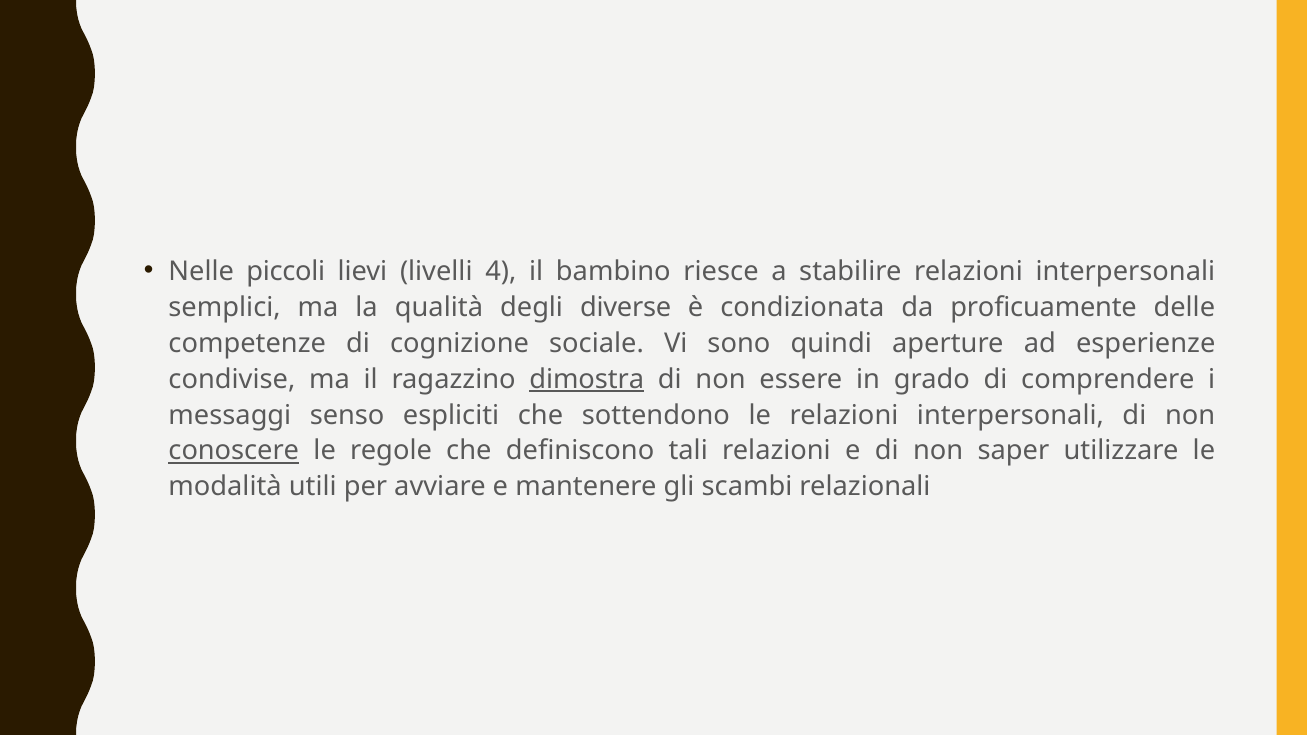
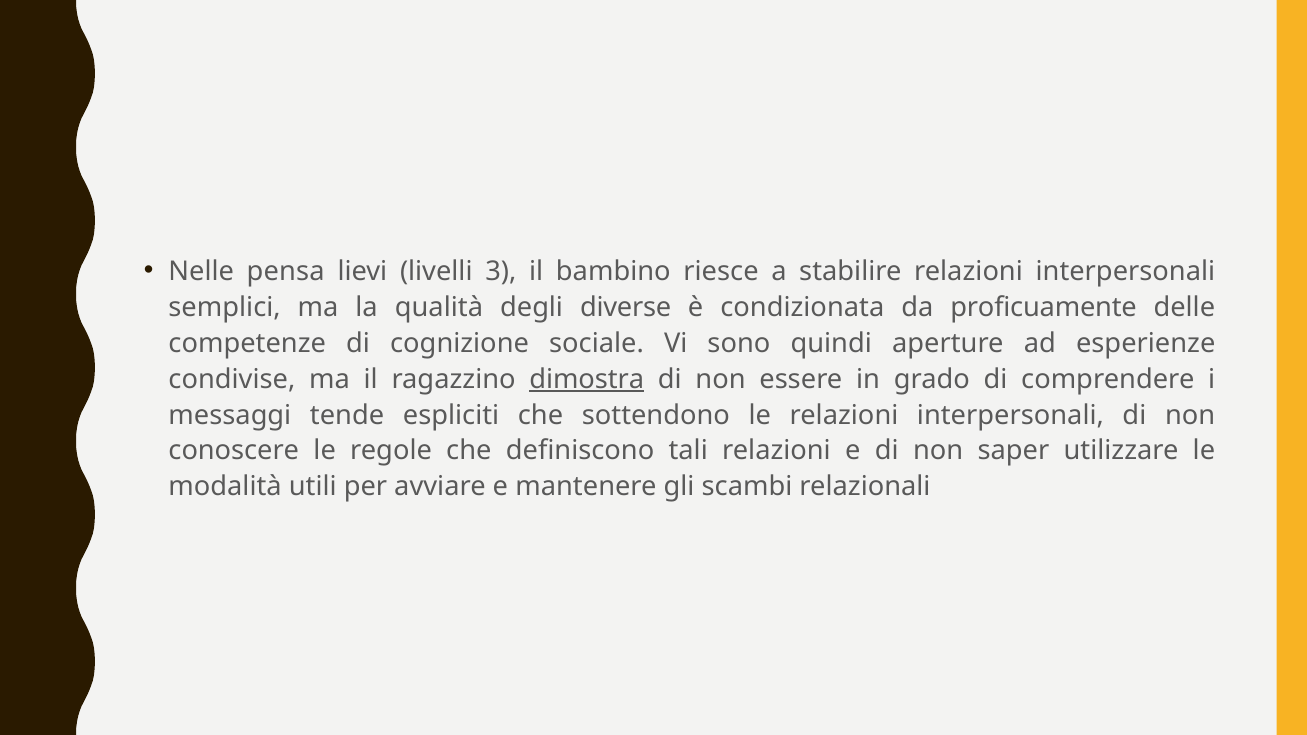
piccoli: piccoli -> pensa (286, 271)
4: 4 -> 3 (501, 271)
senso: senso -> tende (347, 415)
conoscere underline: present -> none (234, 451)
